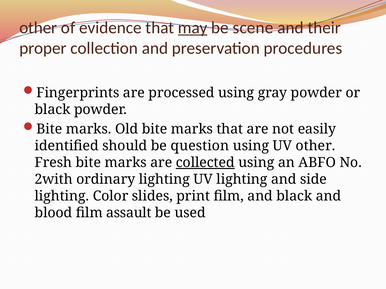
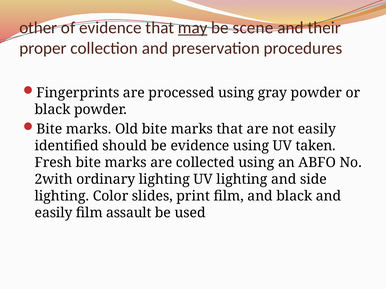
be question: question -> evidence (200, 146)
UV other: other -> taken (316, 146)
collected underline: present -> none (205, 163)
blood: blood -> easily (54, 213)
